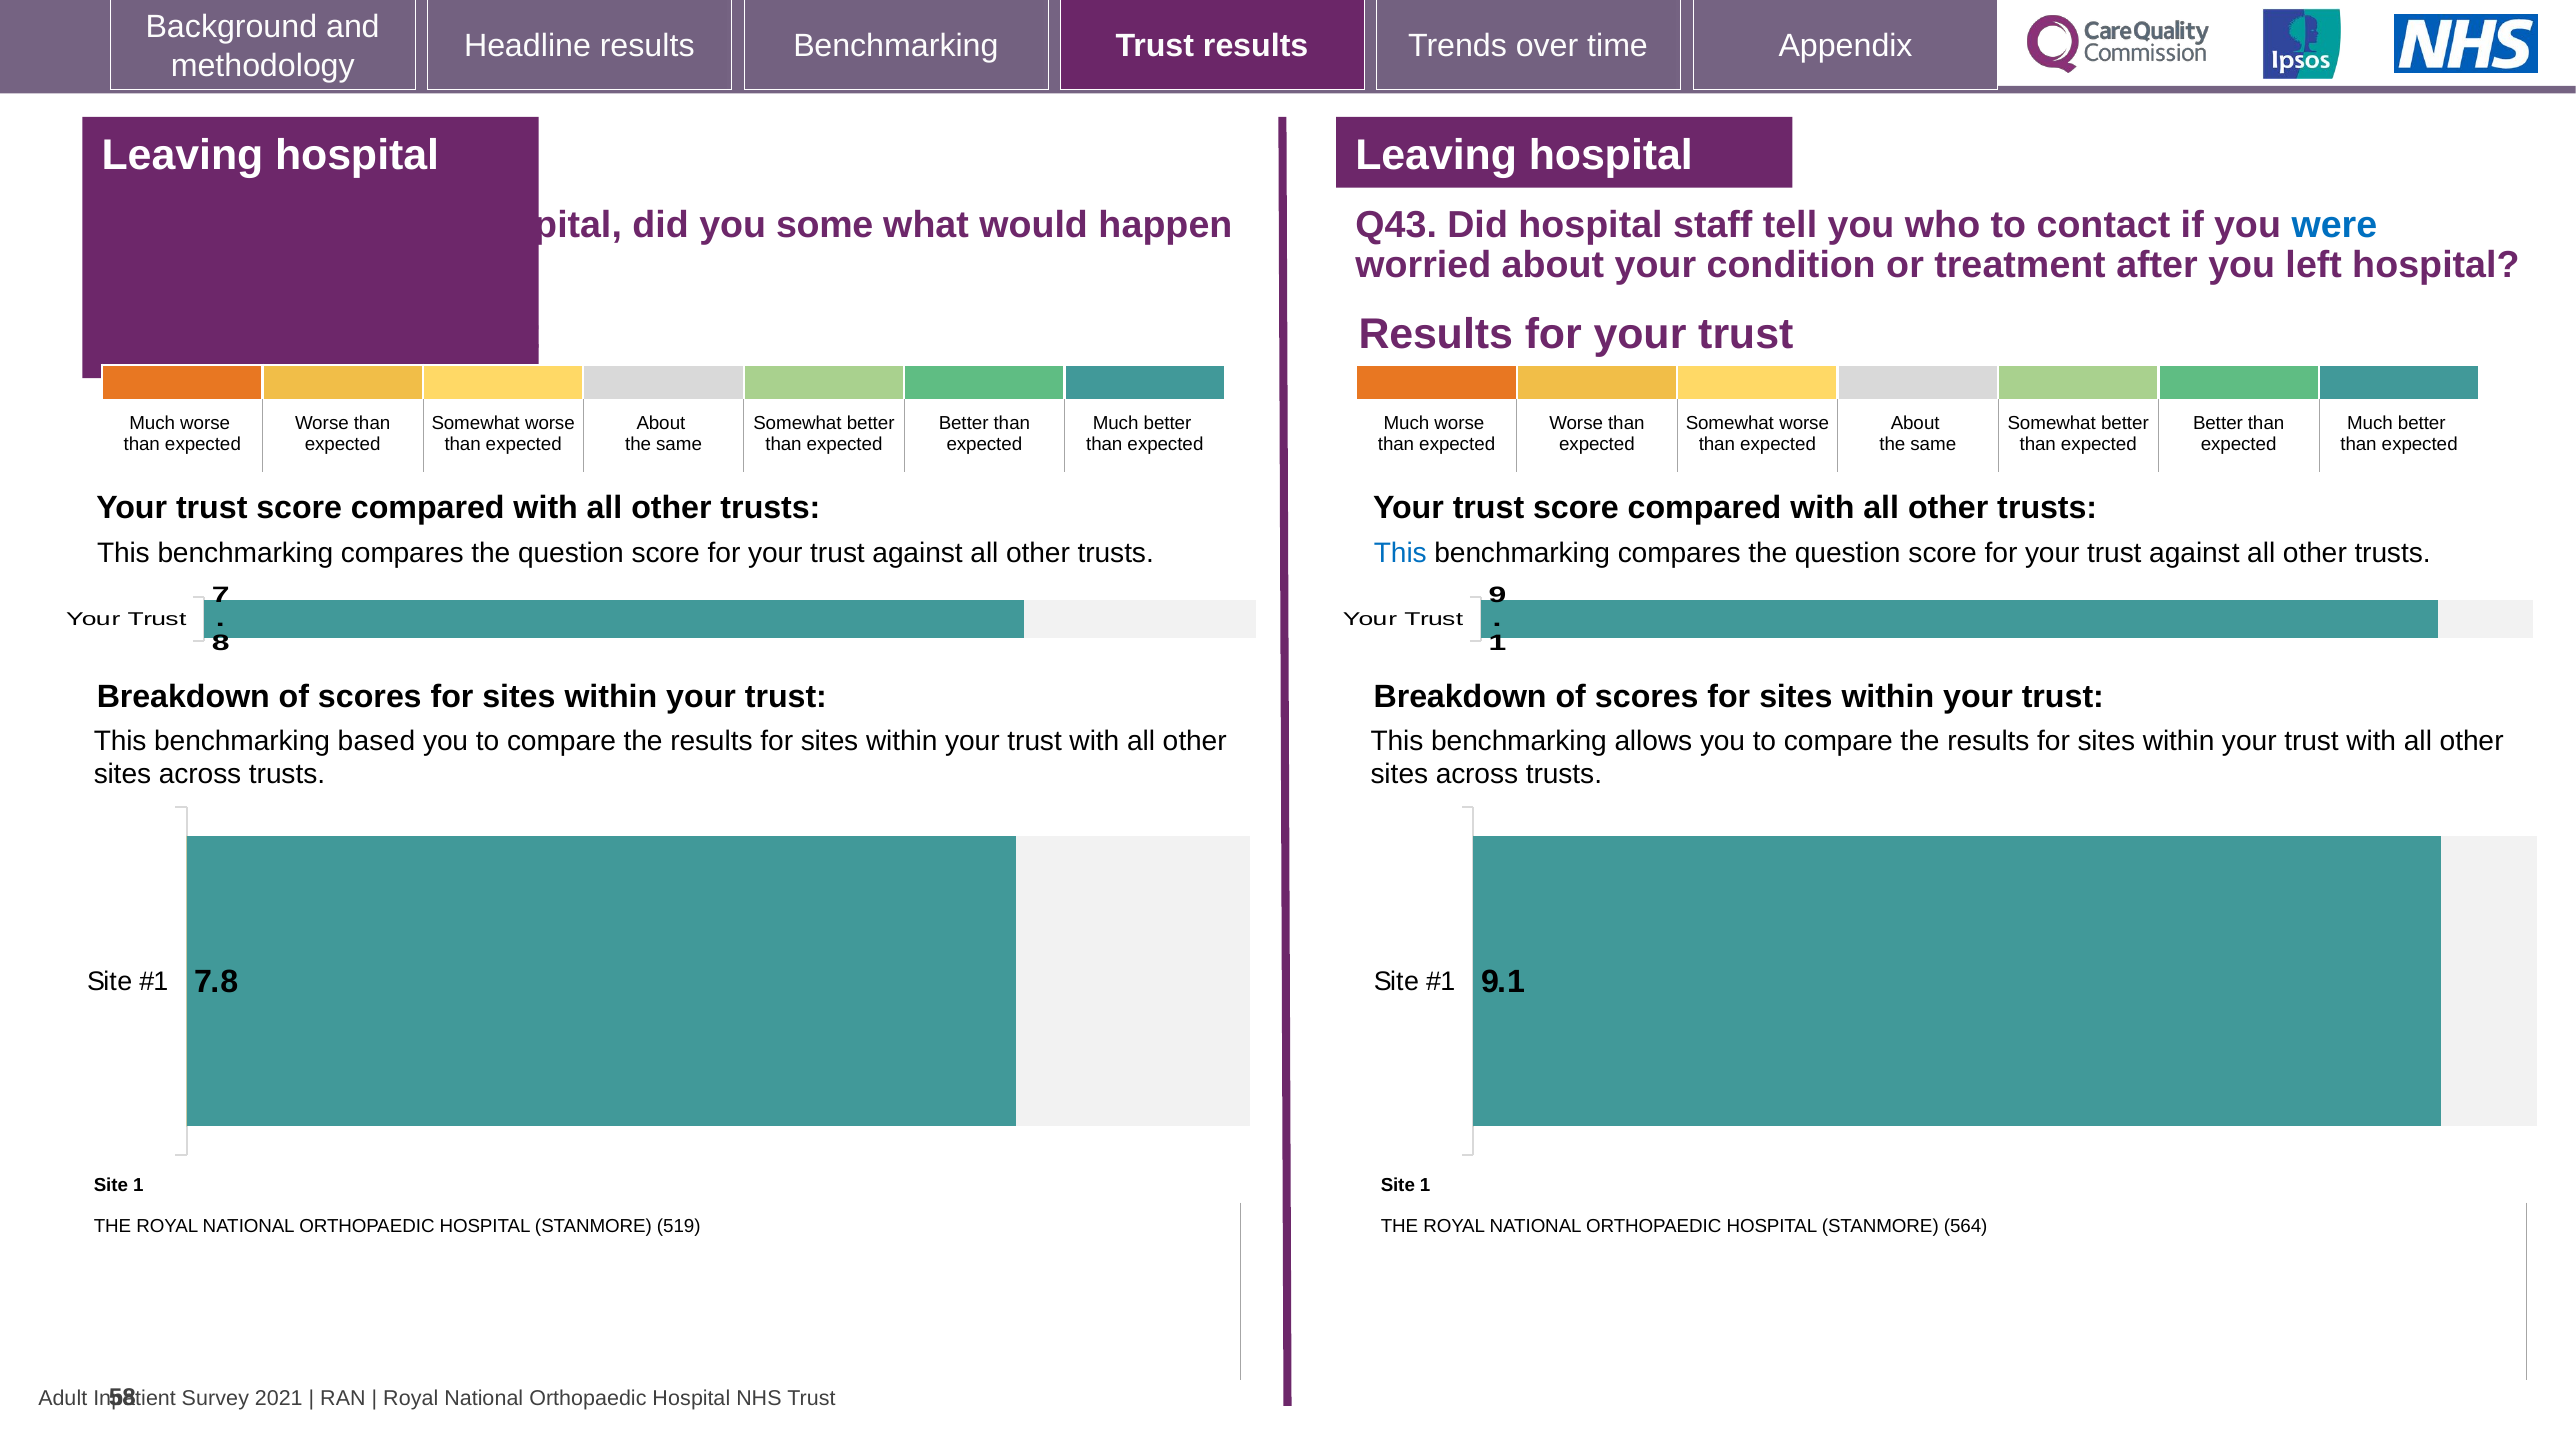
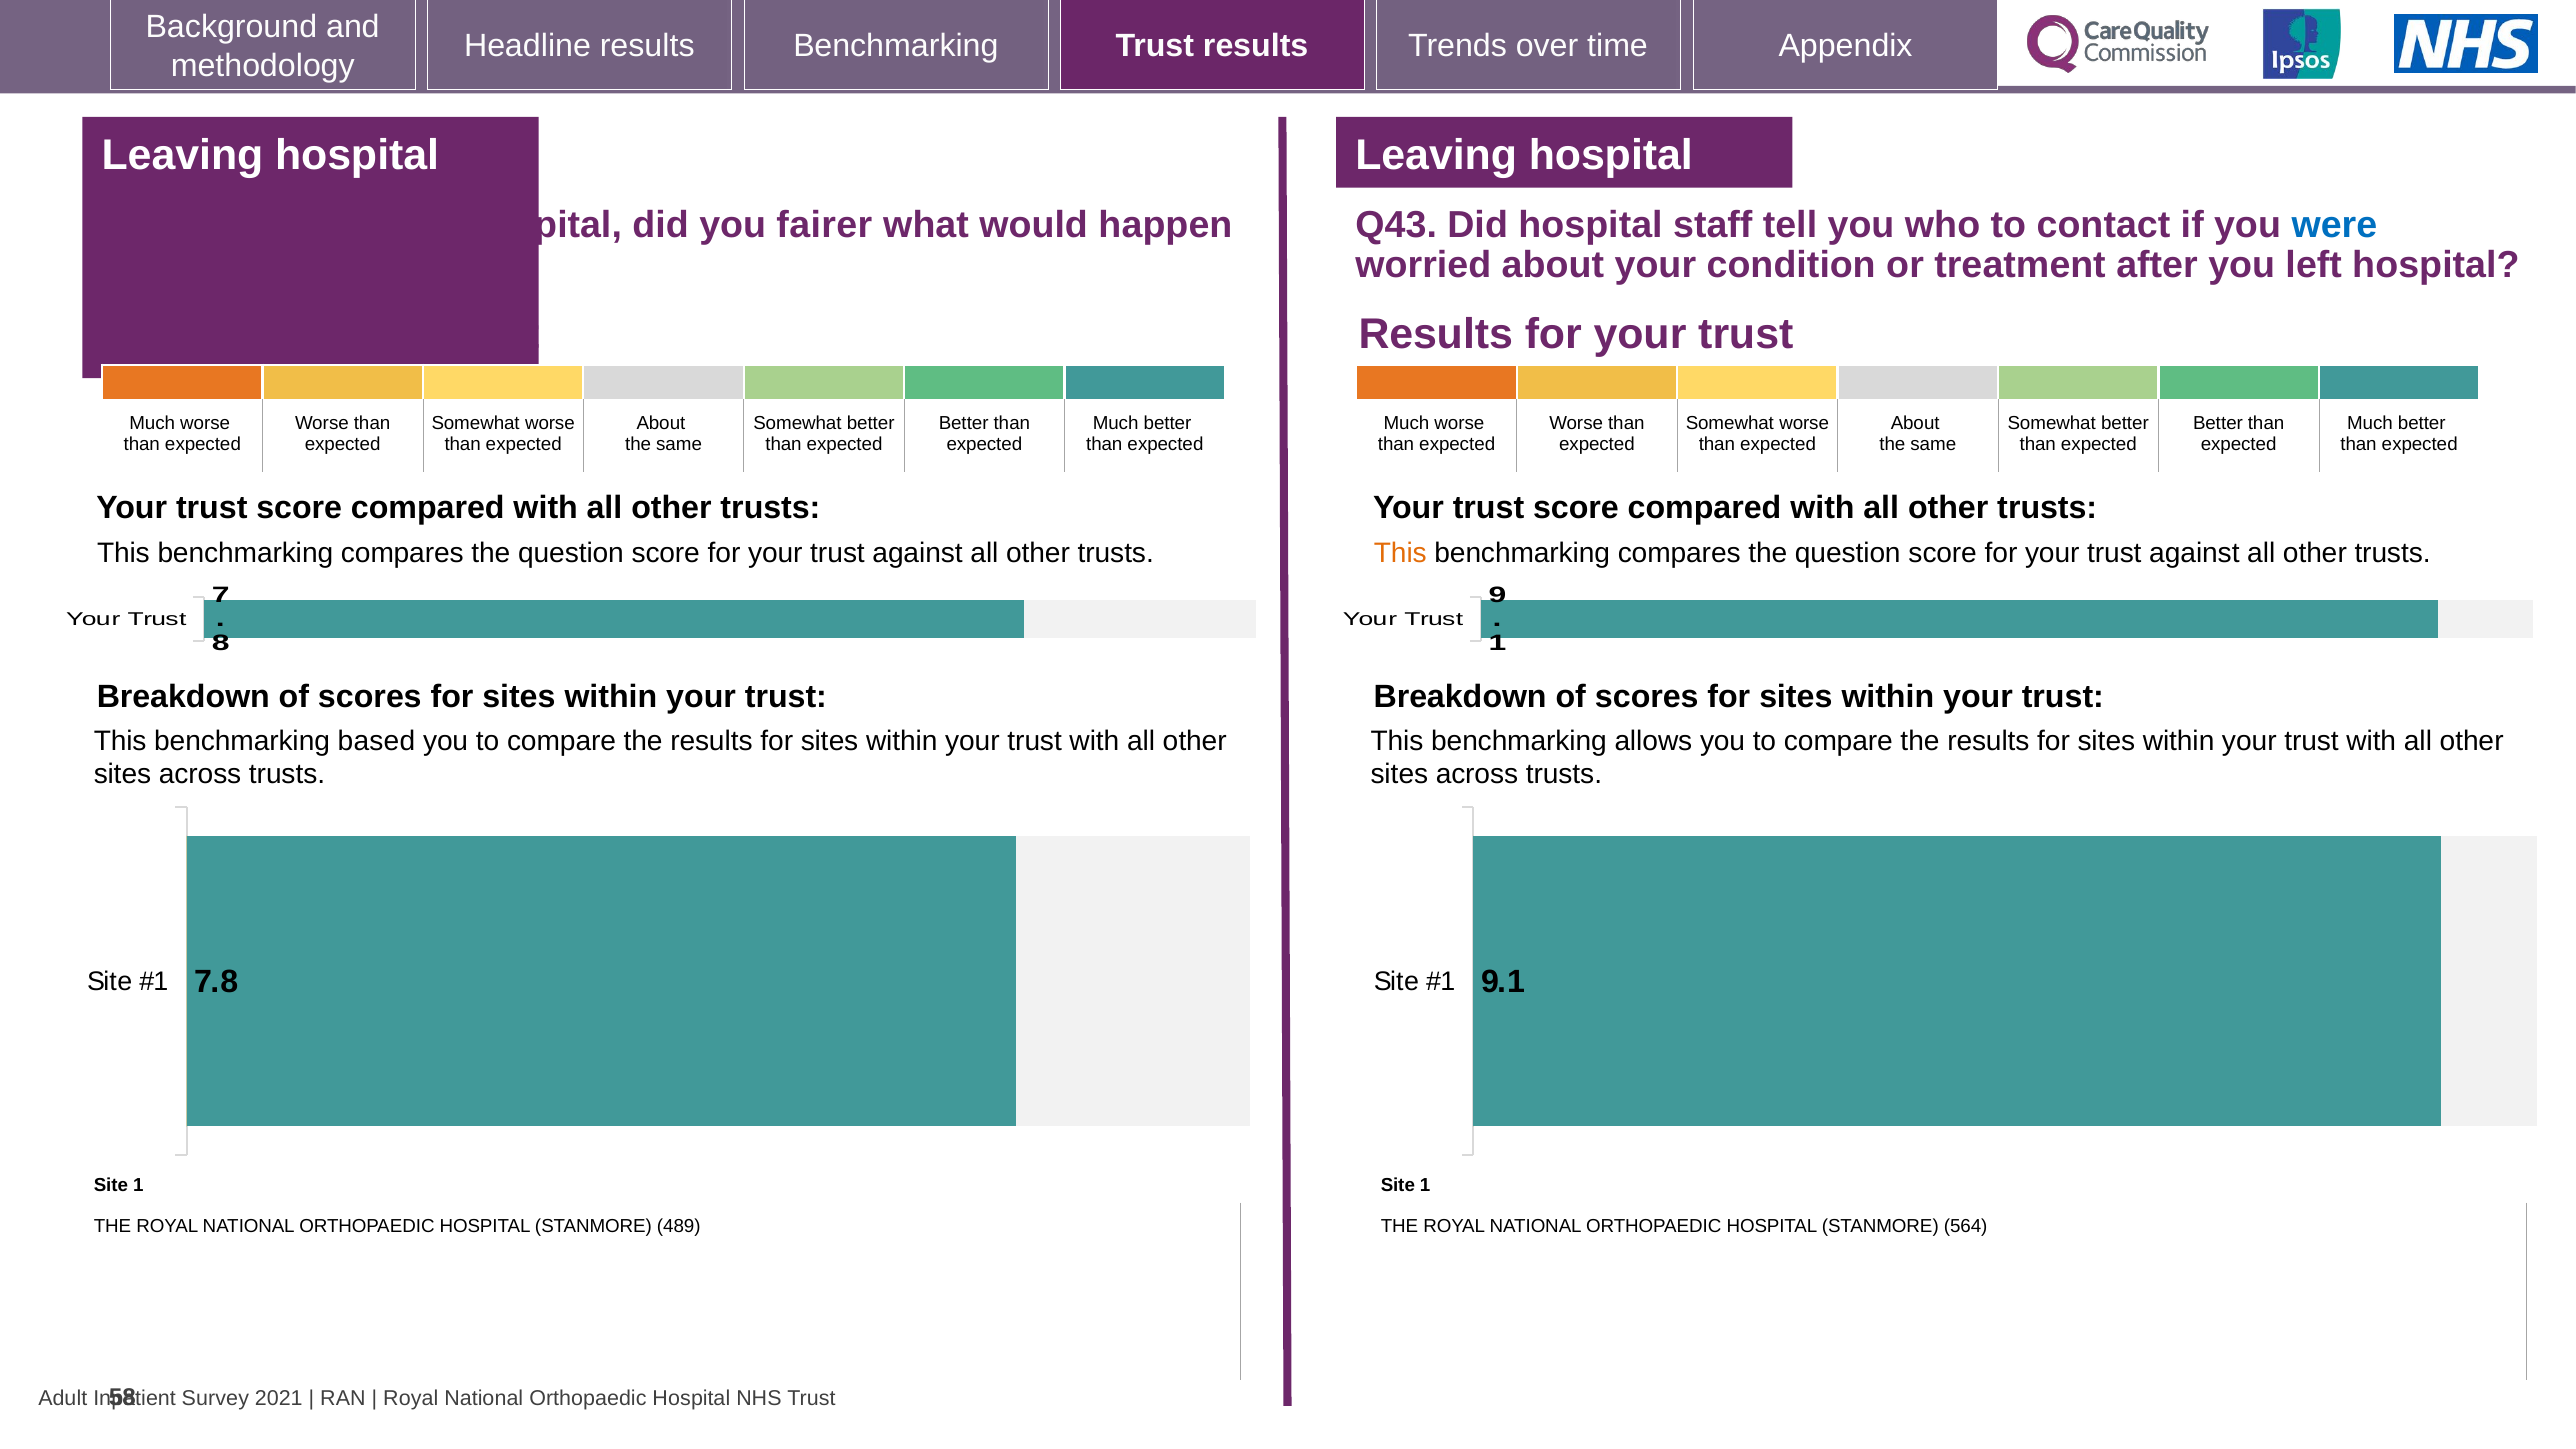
some: some -> fairer (824, 225)
This colour: blue -> orange (1400, 553)
519: 519 -> 489 (679, 1227)
